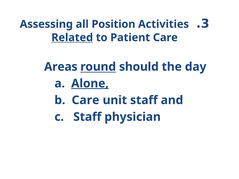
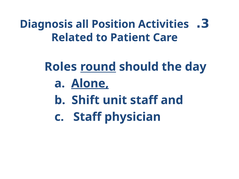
Assessing: Assessing -> Diagnosis (46, 24)
Related underline: present -> none (72, 38)
Areas: Areas -> Roles (61, 67)
b Care: Care -> Shift (86, 100)
